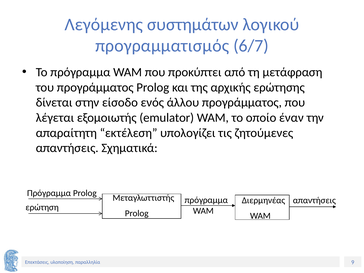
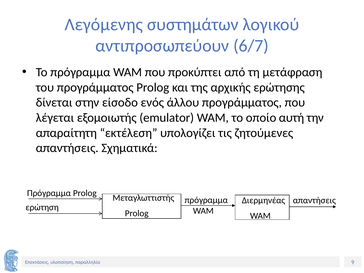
προγραμματισμός: προγραμματισμός -> αντιπροσωπεύουν (162, 46)
έναν: έναν -> αυτή (292, 118)
